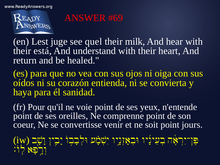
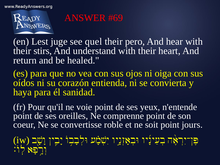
milk: milk -> pero (135, 42)
está: está -> stirs (43, 51)
venir: venir -> roble (114, 125)
